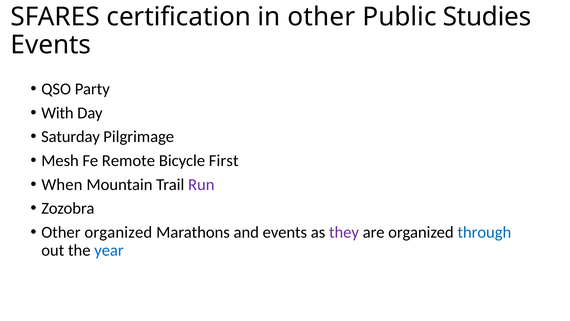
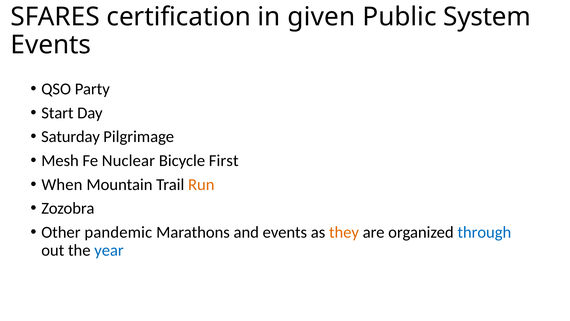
in other: other -> given (321, 17)
Studies: Studies -> System (487, 17)
With: With -> Start (57, 113)
Remote: Remote -> Nuclear (128, 160)
Run colour: purple -> orange (201, 184)
Other organized: organized -> pandemic (118, 232)
they colour: purple -> orange (344, 232)
